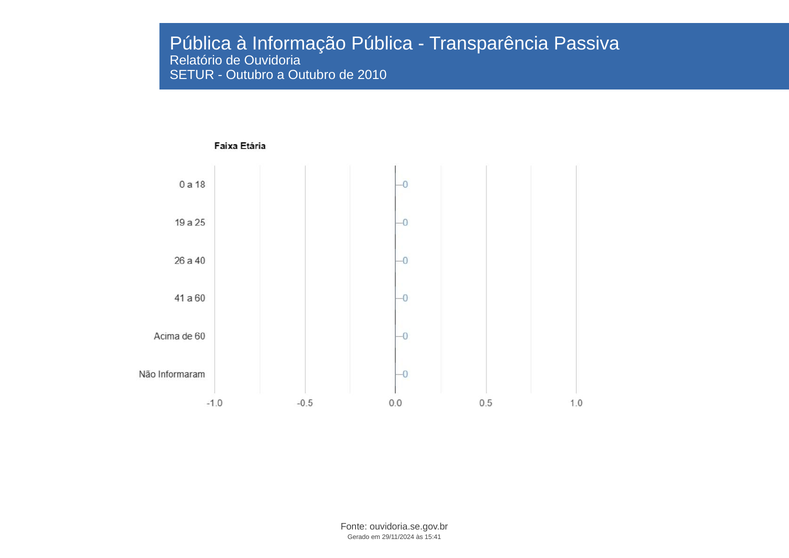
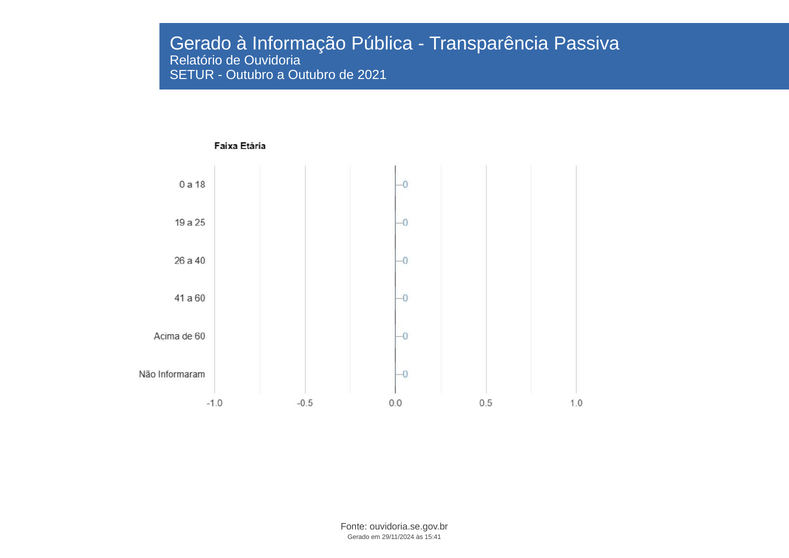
Pública: Pública -> Gerado (201, 44)
2010: 2010 -> 2021 (372, 75)
